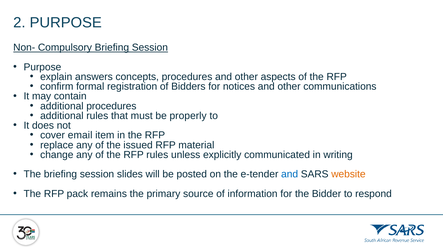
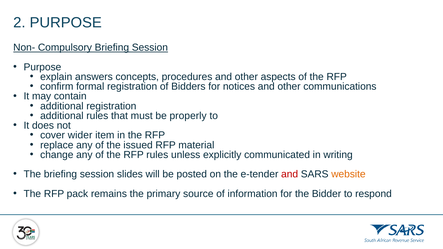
additional procedures: procedures -> registration (111, 106)
email: email -> wider (80, 135)
and colour: blue -> red (290, 174)
